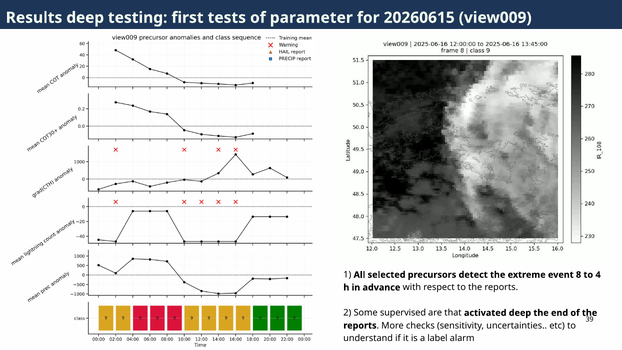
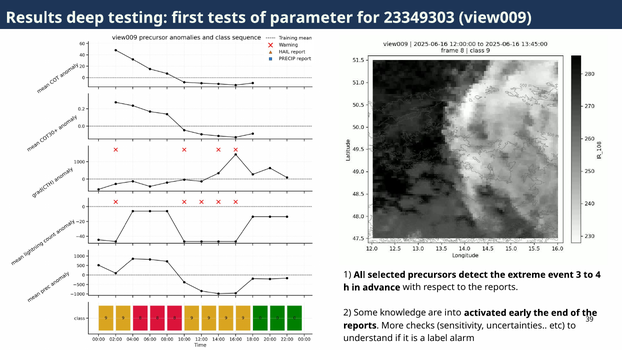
20260615: 20260615 -> 23349303 (419, 18)
8: 8 -> 3 (579, 275)
supervised: supervised -> knowledge (403, 313)
that: that -> into (453, 313)
activated deep: deep -> early (520, 313)
